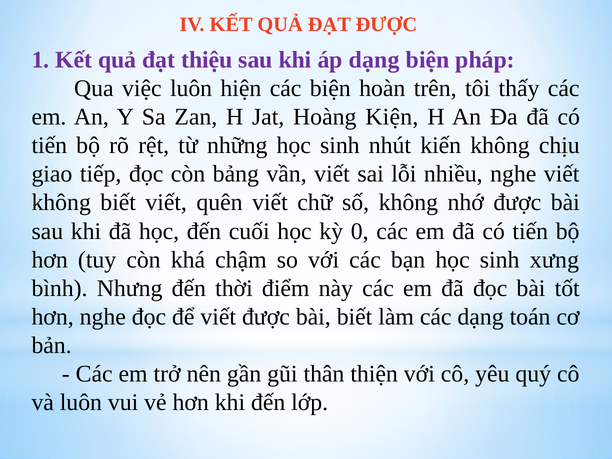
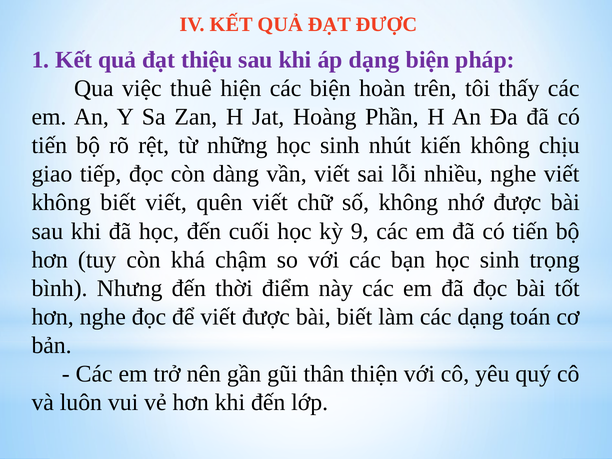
việc luôn: luôn -> thuê (191, 88)
Kiện: Kiện -> Phần (392, 117)
bảng: bảng -> dàng (236, 174)
0: 0 -> 9 (360, 231)
xưng: xưng -> trọng (555, 260)
